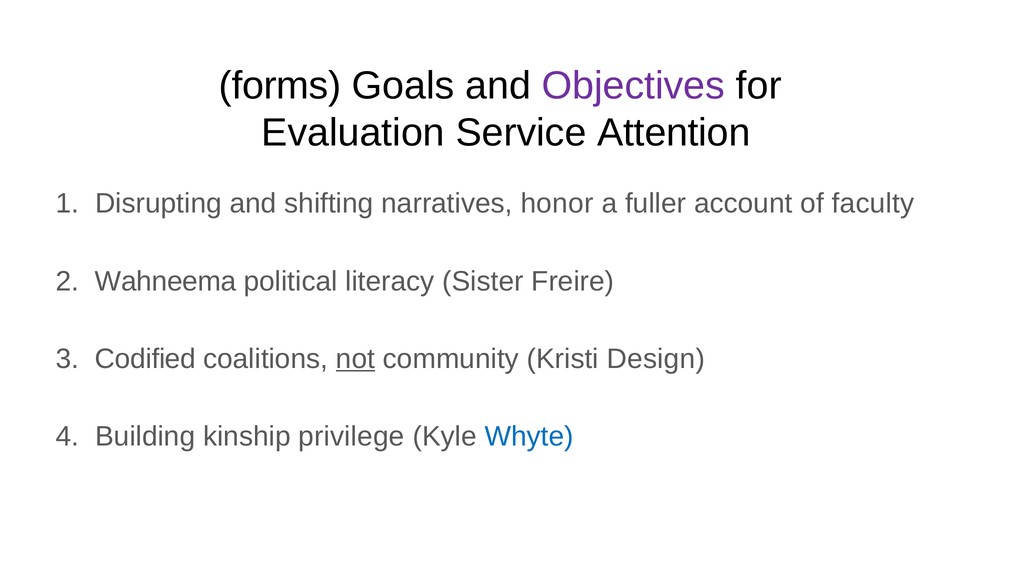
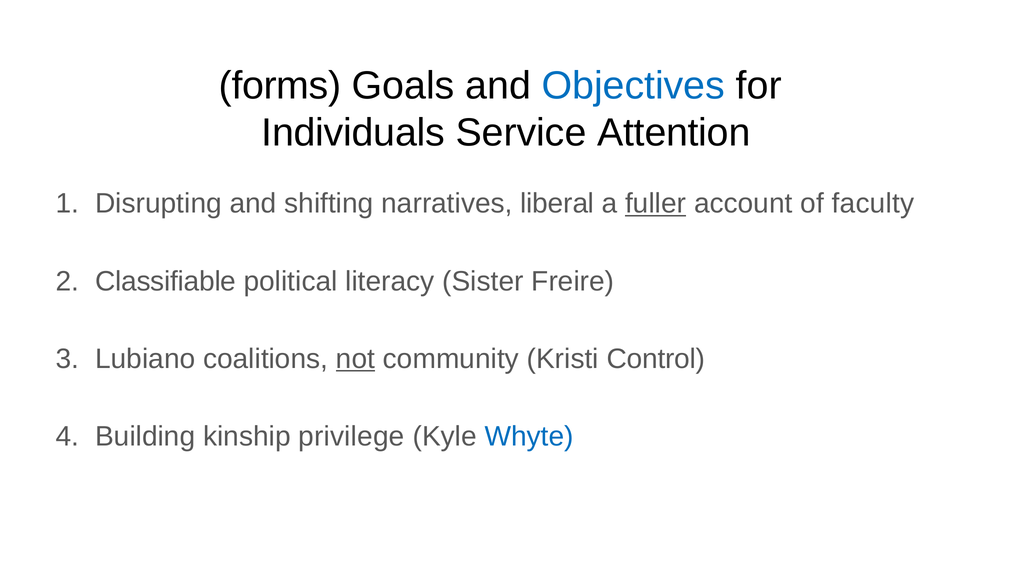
Objectives colour: purple -> blue (633, 86)
Evaluation: Evaluation -> Individuals (353, 133)
honor: honor -> liberal (557, 204)
fuller underline: none -> present (656, 204)
Wahneema: Wahneema -> Classifiable (166, 281)
Codified: Codified -> Lubiano (145, 359)
Design: Design -> Control (656, 359)
